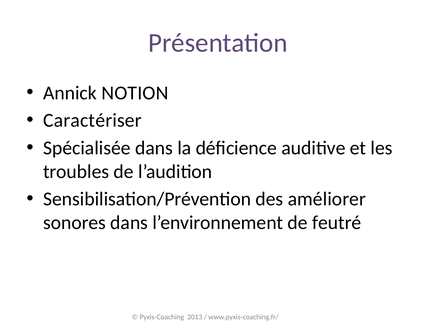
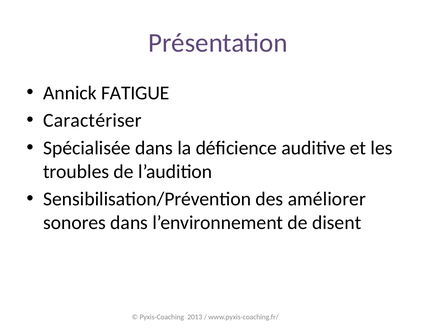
NOTION: NOTION -> FATIGUE (135, 93)
feutré: feutré -> disent (337, 222)
